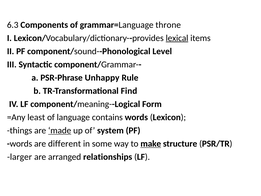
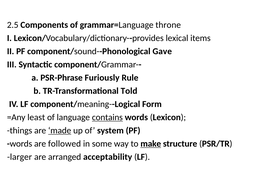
6.3: 6.3 -> 2.5 (13, 25)
lexical underline: present -> none (177, 38)
Level: Level -> Gave (162, 51)
Unhappy: Unhappy -> Furiously (102, 78)
Find: Find -> Told (129, 91)
contains underline: none -> present (107, 117)
different: different -> followed (64, 144)
relationships: relationships -> acceptability (108, 157)
